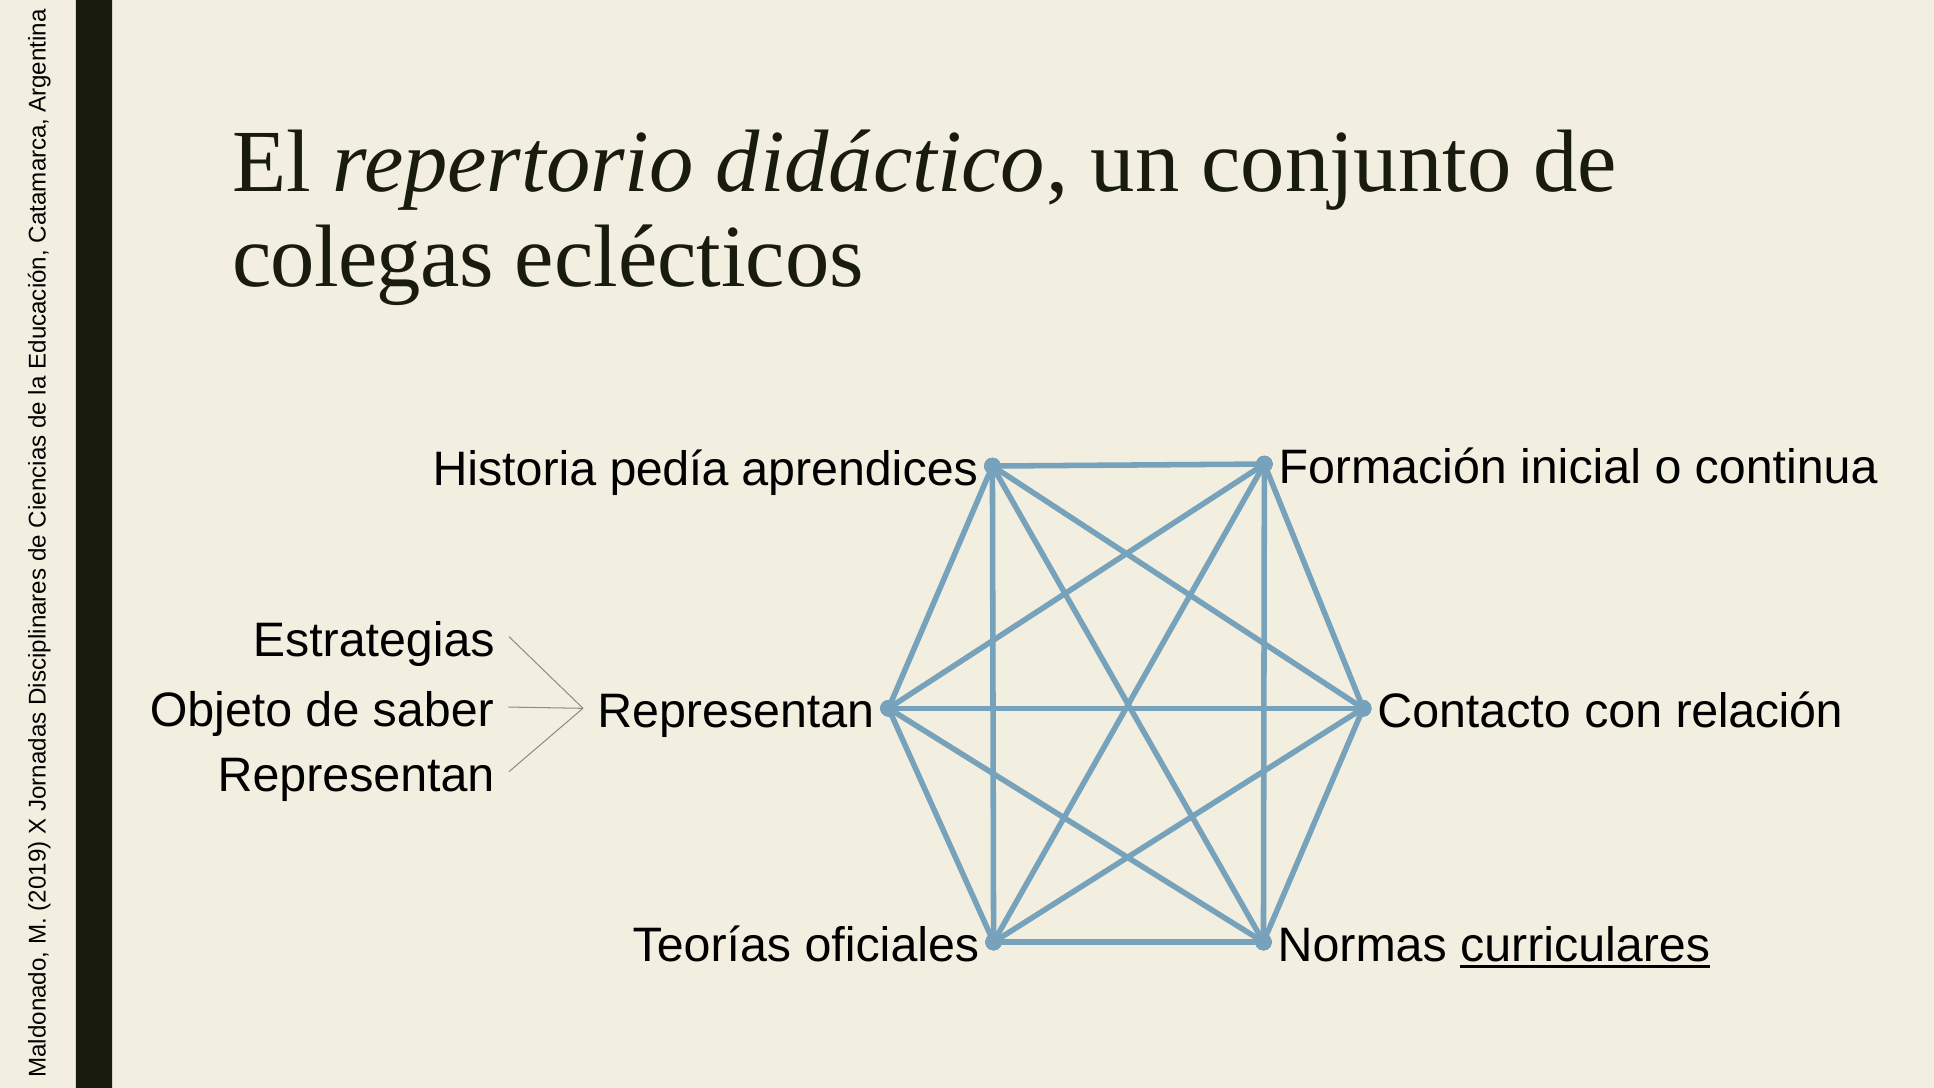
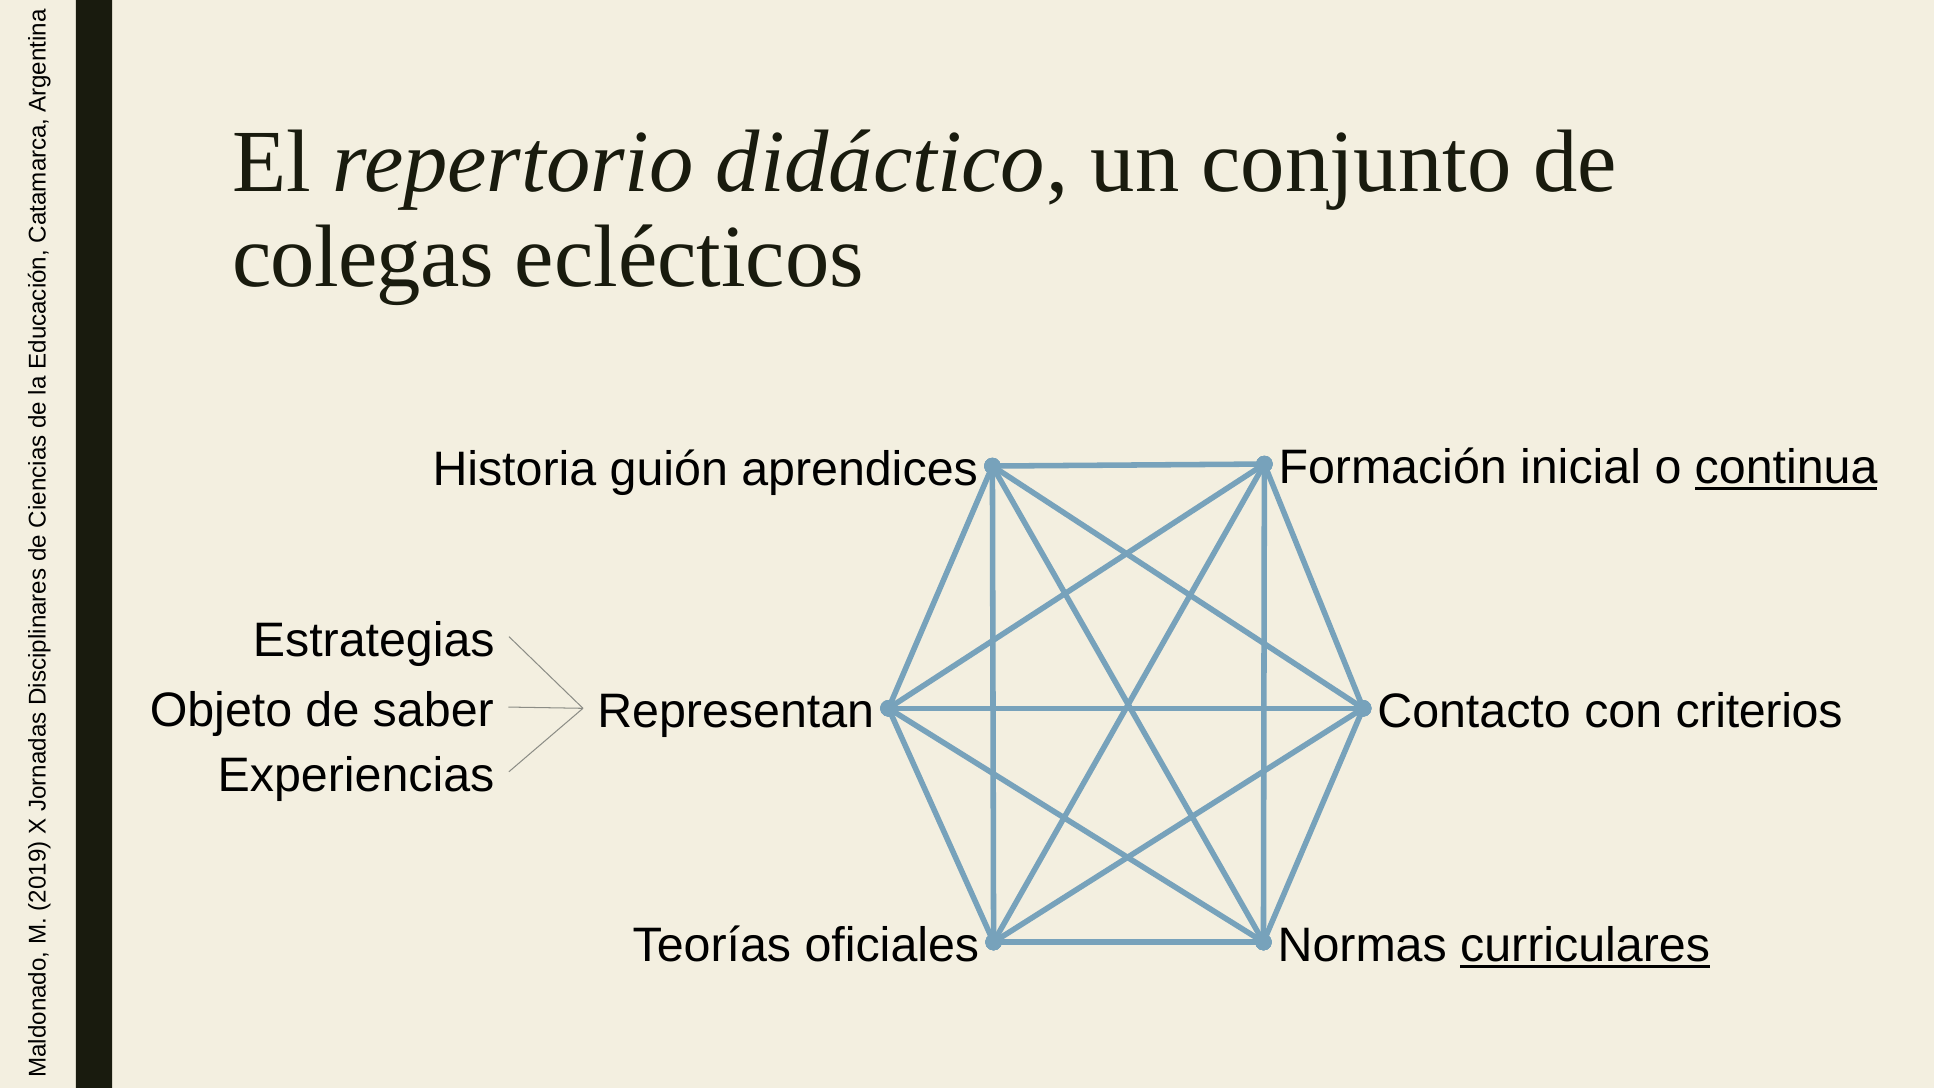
continua underline: none -> present (1786, 467)
pedía: pedía -> guión (669, 469)
relación: relación -> criterios (1759, 712)
Representan: Representan -> Experiencias (356, 775)
